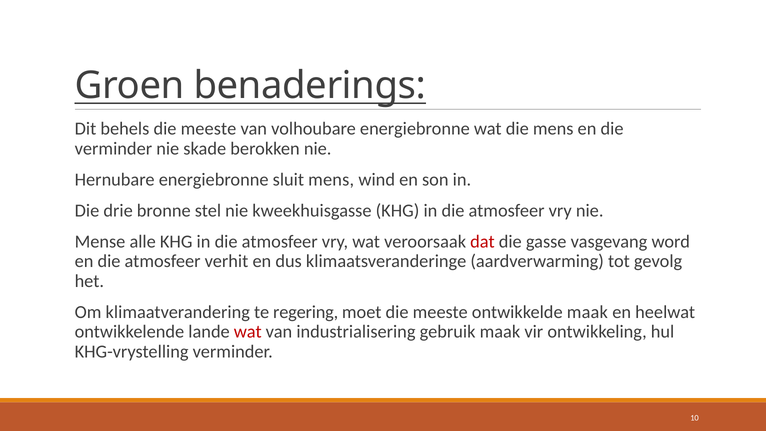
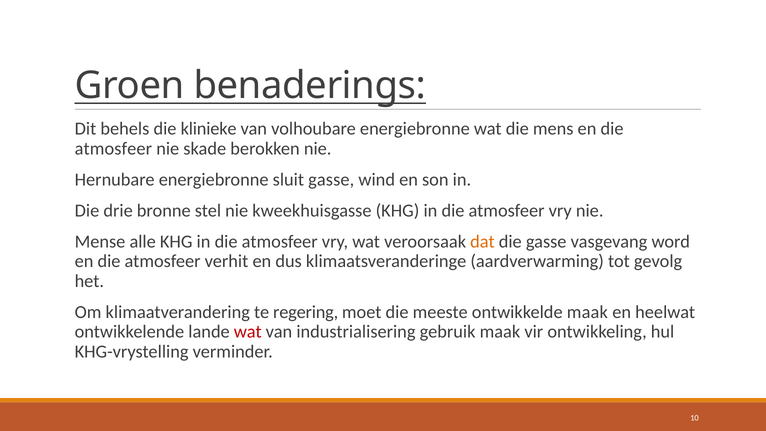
behels die meeste: meeste -> klinieke (209, 129)
verminder: verminder -> atmosfeer (113, 148)
sluit mens: mens -> gasse (331, 179)
dat colour: red -> orange (482, 241)
